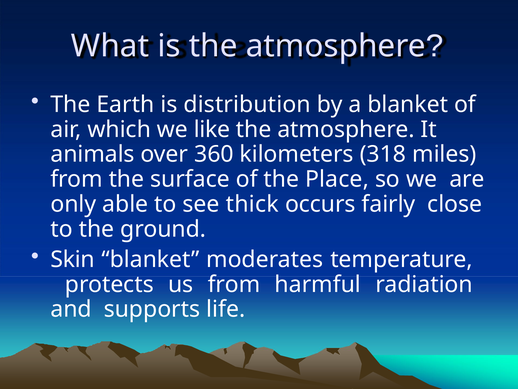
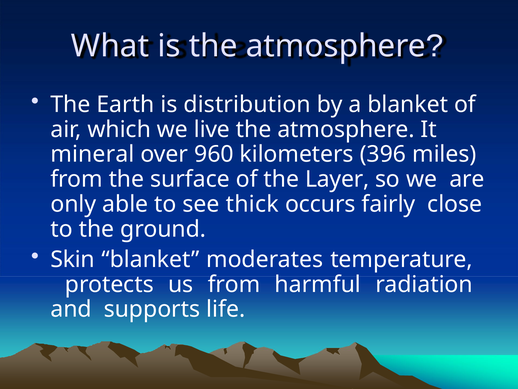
like: like -> live (212, 129)
animals: animals -> mineral (92, 154)
360: 360 -> 960 (214, 154)
318: 318 -> 396 (383, 154)
Place: Place -> Layer (337, 179)
